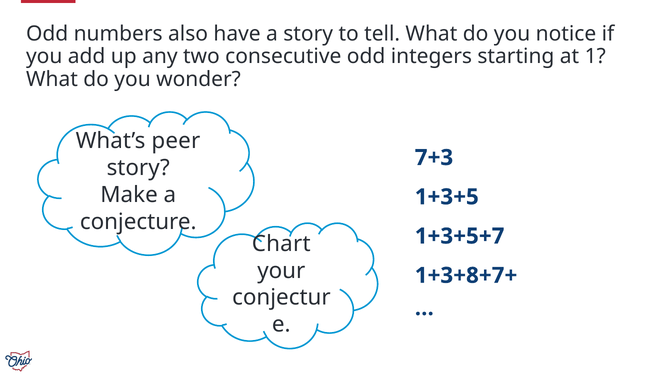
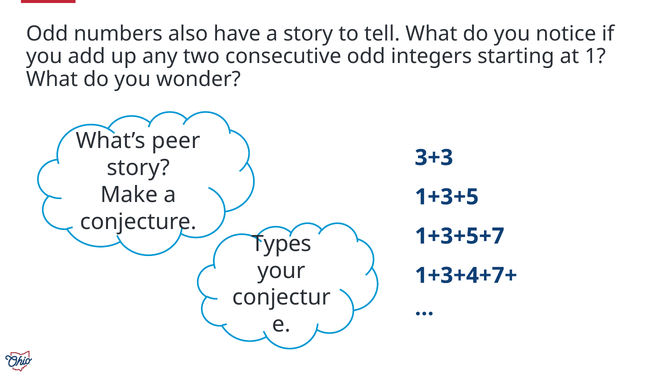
7+3: 7+3 -> 3+3 (434, 158)
Chart: Chart -> Types (281, 244)
1+3+8+7+: 1+3+8+7+ -> 1+3+4+7+ (466, 275)
